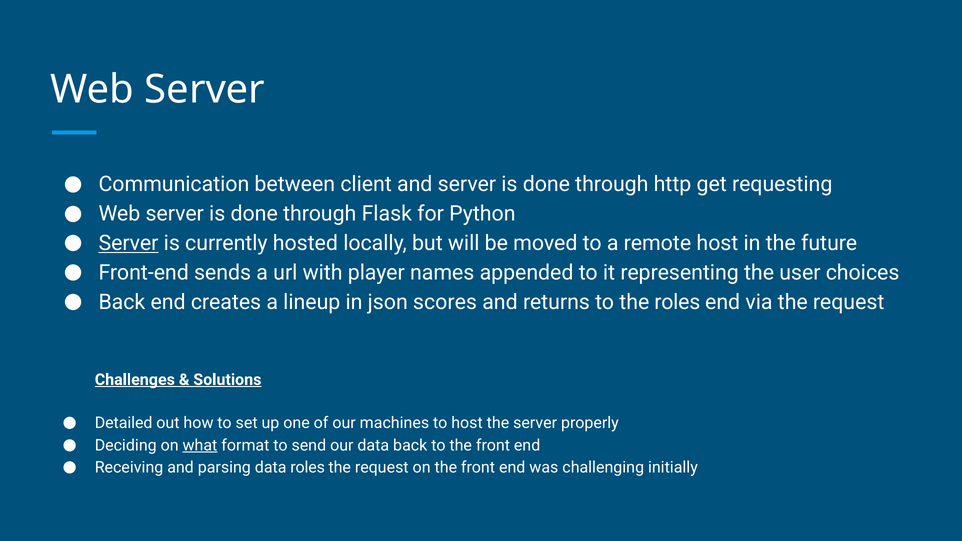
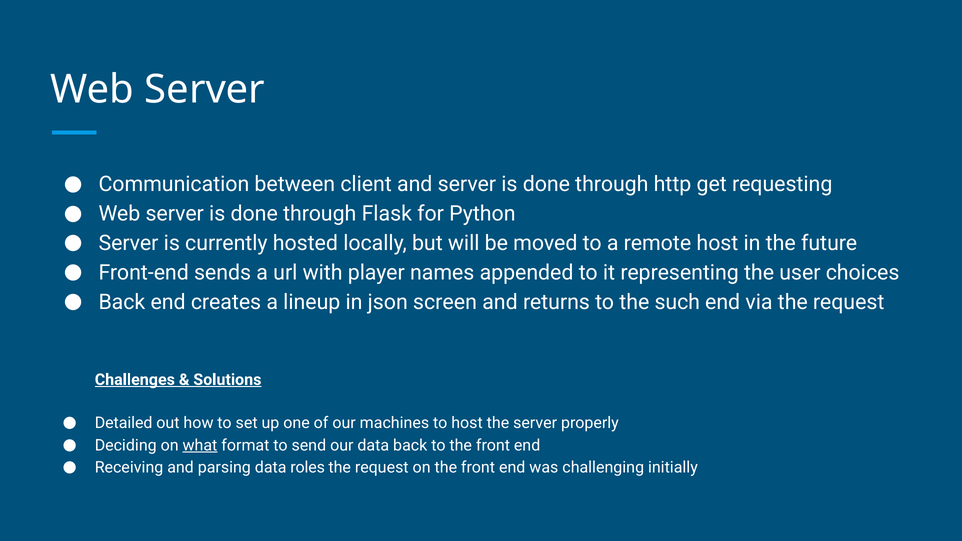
Server underline: present -> none (129, 243)
scores: scores -> screen (445, 302)
the roles: roles -> such (677, 302)
